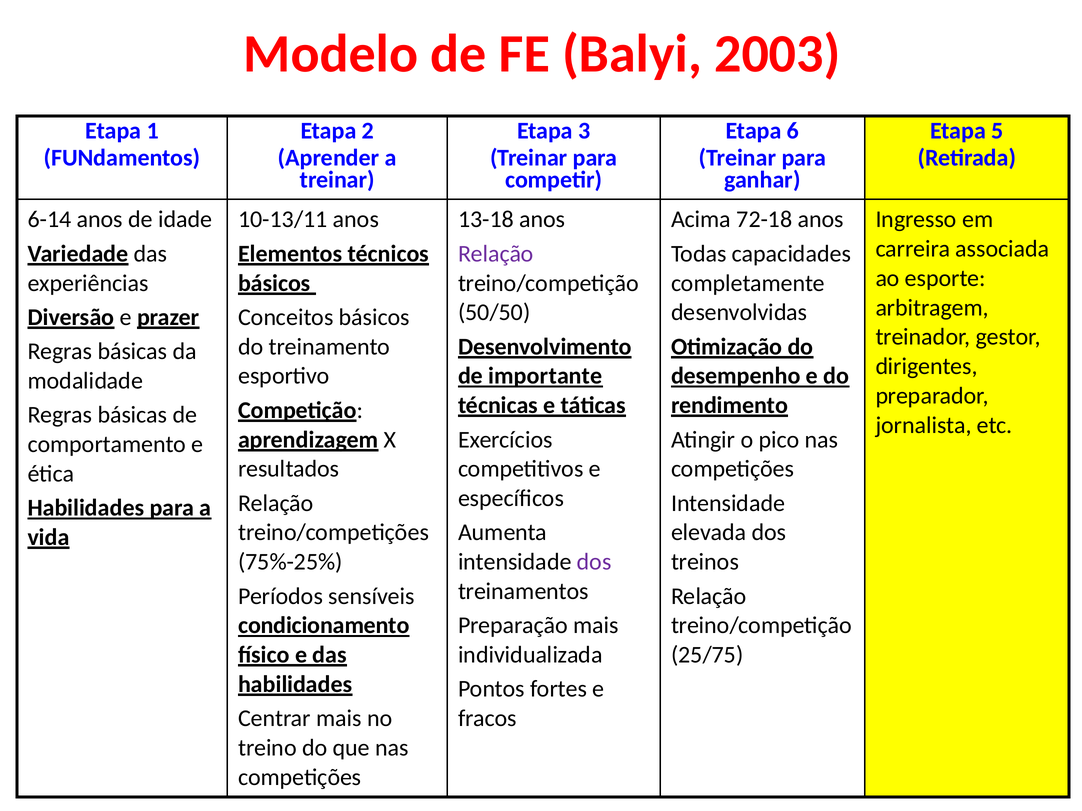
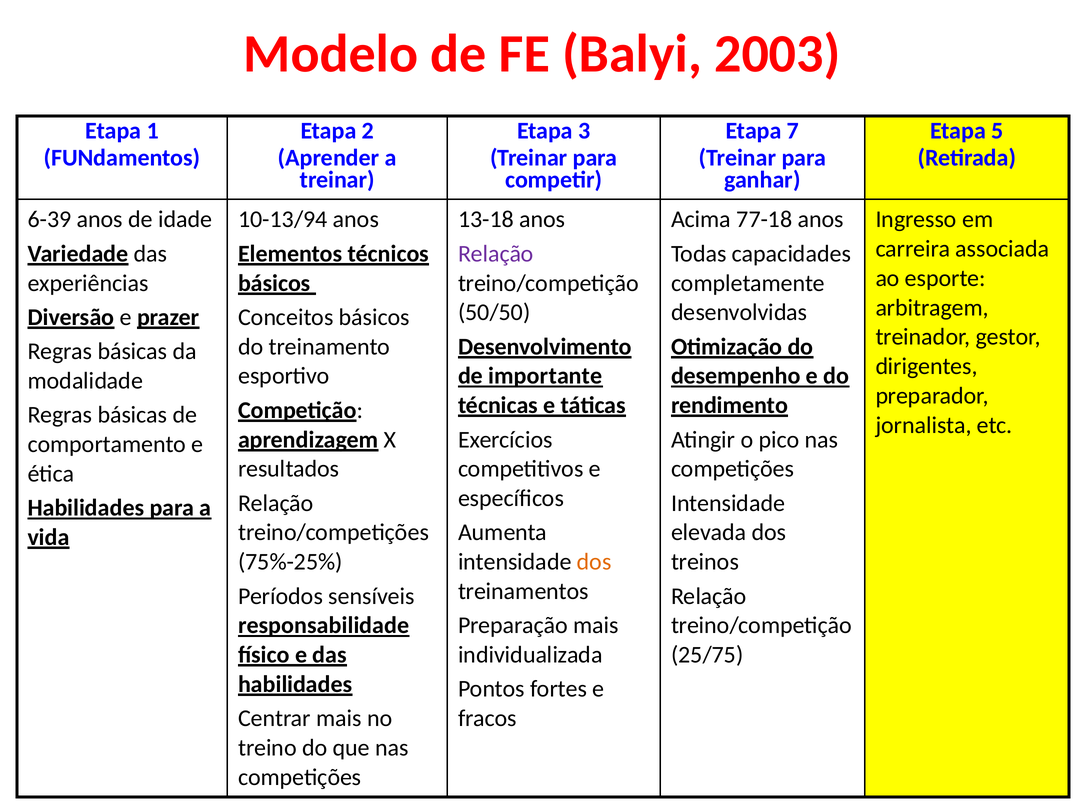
6: 6 -> 7 (793, 131)
6-14: 6-14 -> 6-39 (50, 220)
10-13/11: 10-13/11 -> 10-13/94 (283, 220)
72-18: 72-18 -> 77-18 (764, 220)
dos colour: purple -> orange (594, 562)
condicionamento: condicionamento -> responsabilidade (324, 626)
